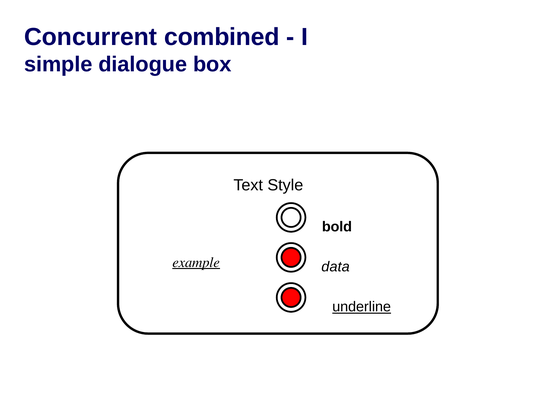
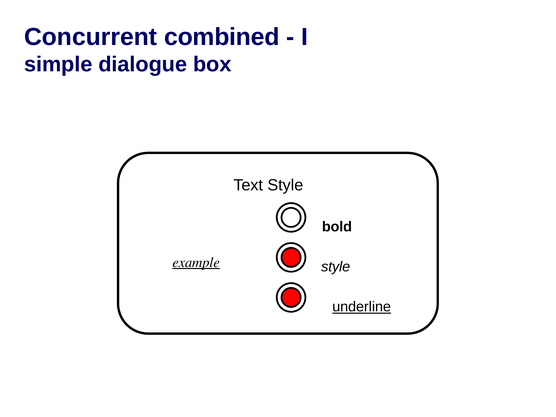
data: data -> style (336, 267)
